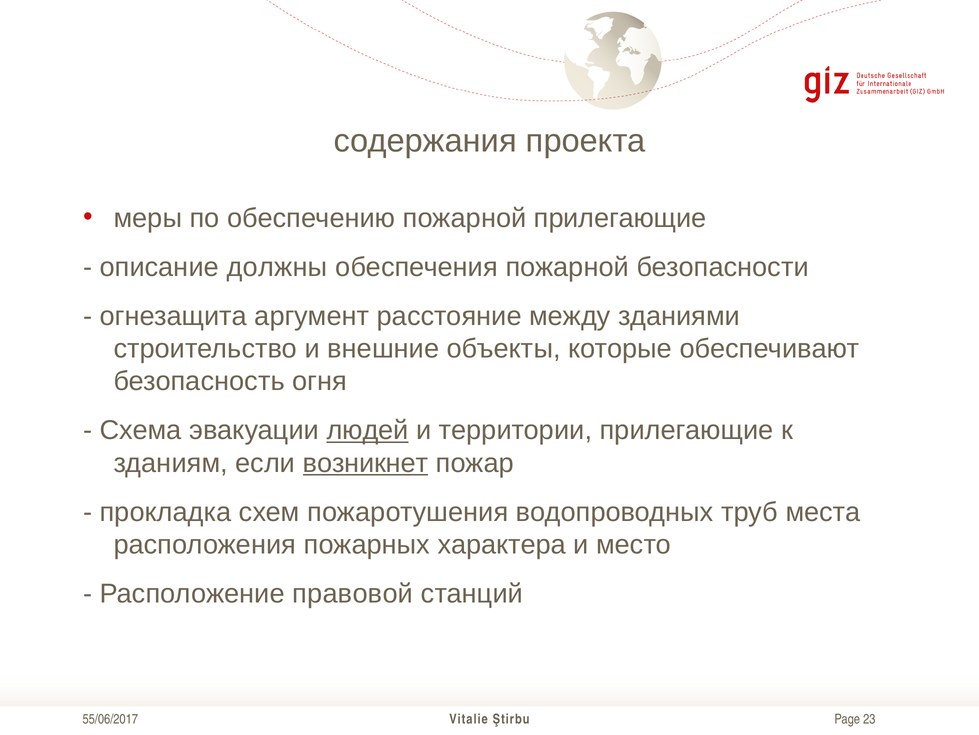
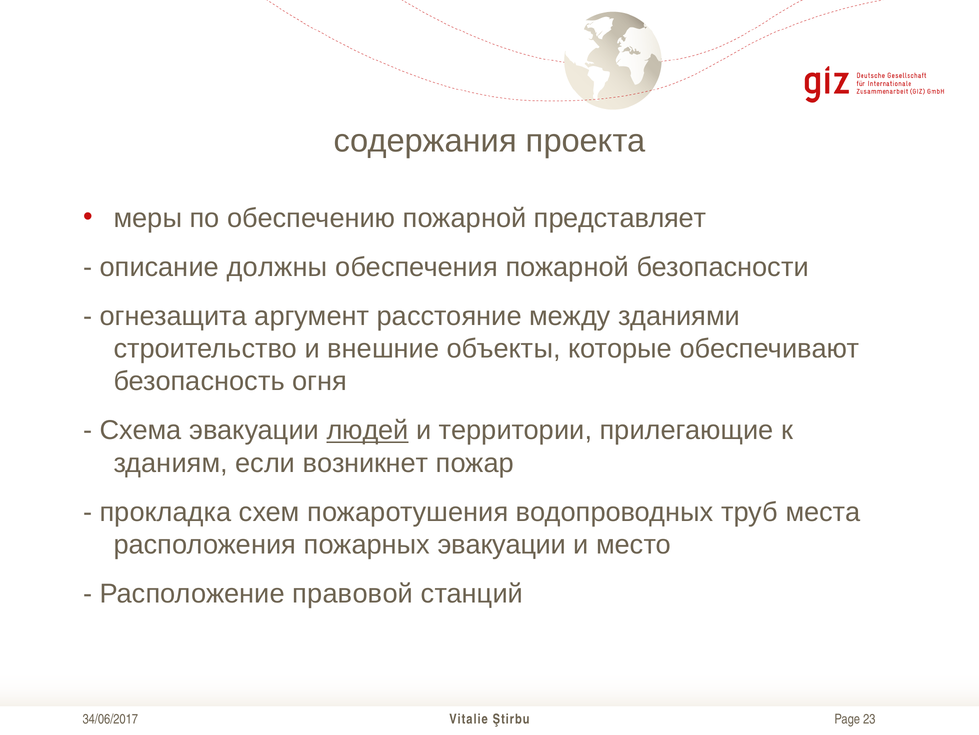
пожарной прилегающие: прилегающие -> представляет (620, 218)
возникнет underline: present -> none (366, 463)
пожарных характера: характера -> эвакуации (502, 544)
55/06/2017: 55/06/2017 -> 34/06/2017 (110, 719)
